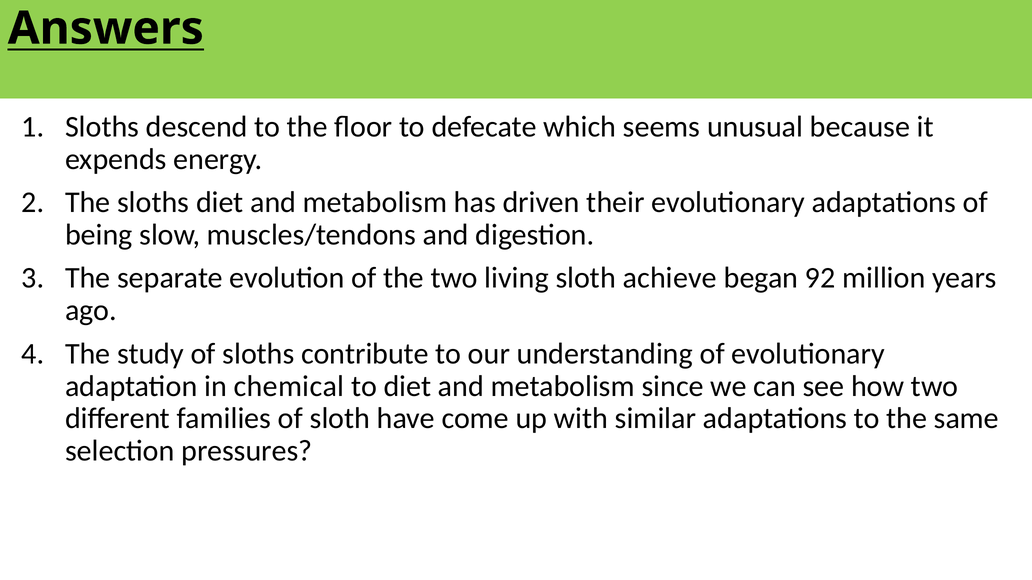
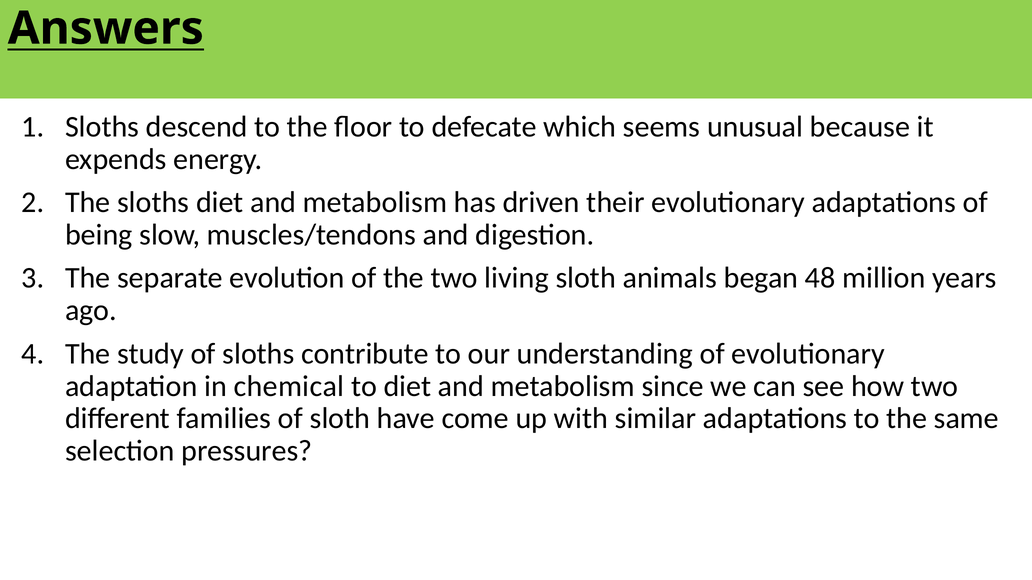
achieve: achieve -> animals (670, 278)
92: 92 -> 48 (820, 278)
